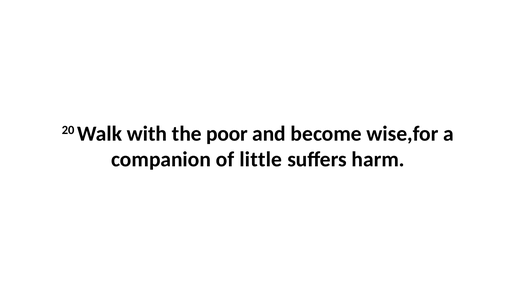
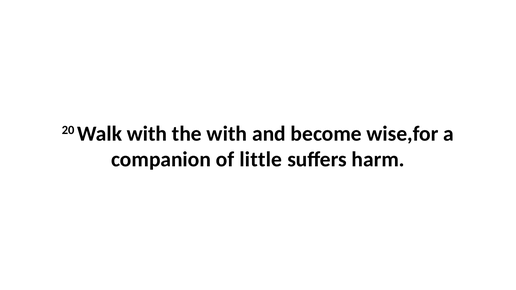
the poor: poor -> with (227, 134)
